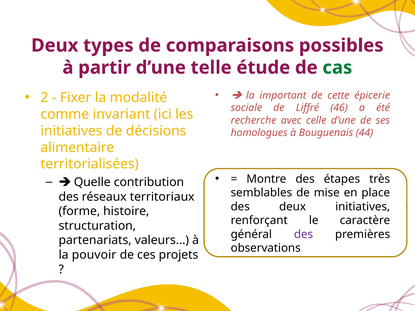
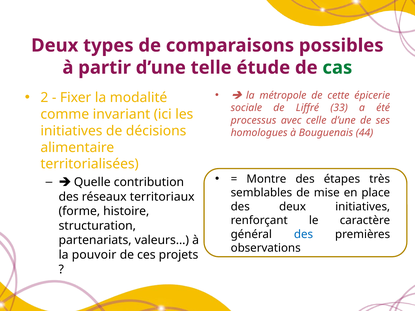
important: important -> métropole (283, 95)
46: 46 -> 33 (339, 108)
recherche: recherche -> processus (254, 120)
des colour: purple -> blue (304, 234)
